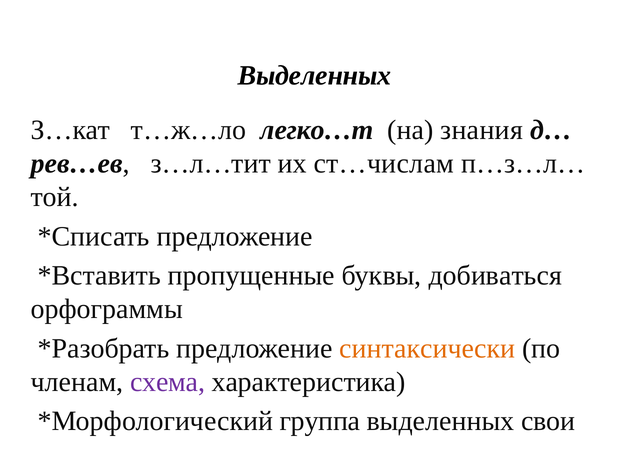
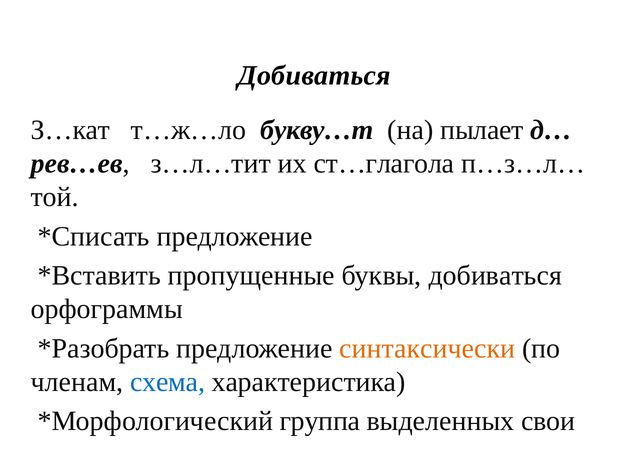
Выделенных: Выделенных -> Добиваться (314, 76)
легко…т: легко…т -> букву…т (317, 130)
знания: знания -> пылает (482, 130)
ст…числам: ст…числам -> ст…глагола (384, 164)
схема colour: purple -> blue (168, 382)
